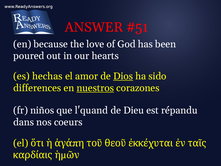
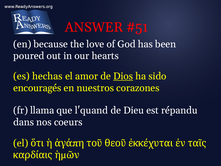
differences: differences -> encouragés (37, 88)
nuestros underline: present -> none (95, 88)
niños: niños -> llama (42, 110)
